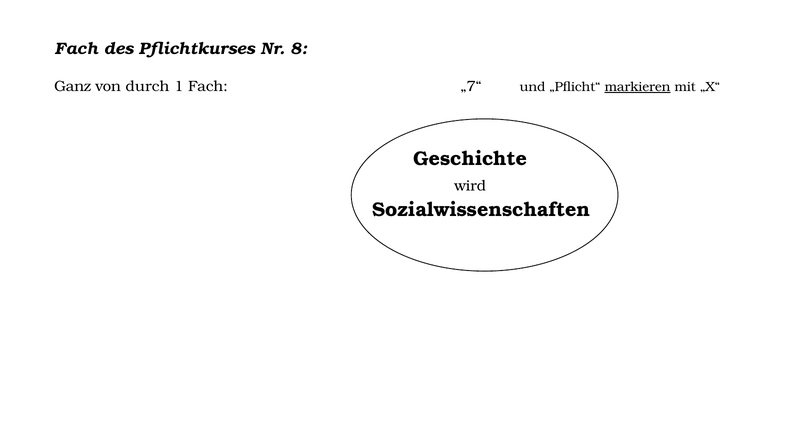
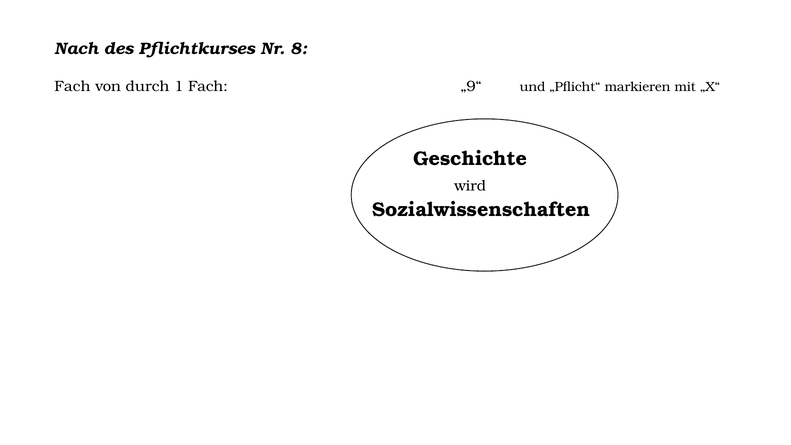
Fach: Fach -> Nach (76, 49)
Ganz: Ganz -> Fach (72, 86)
„7“: „7“ -> „9“ (471, 86)
markieren underline: present -> none (638, 87)
